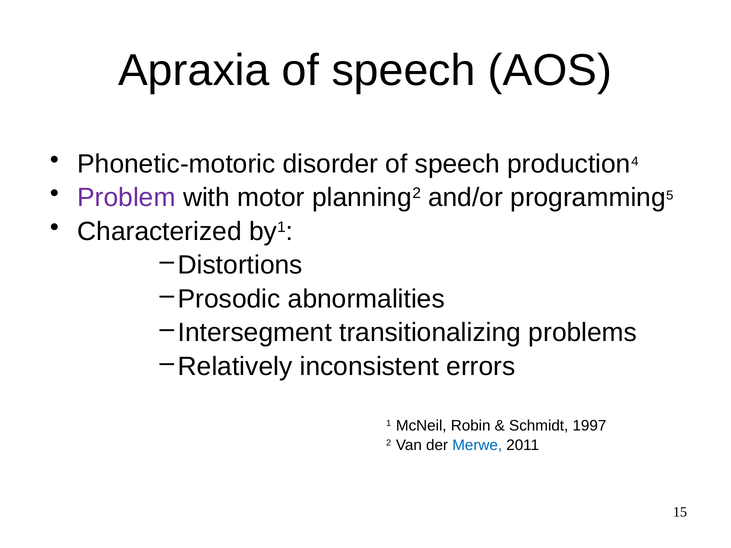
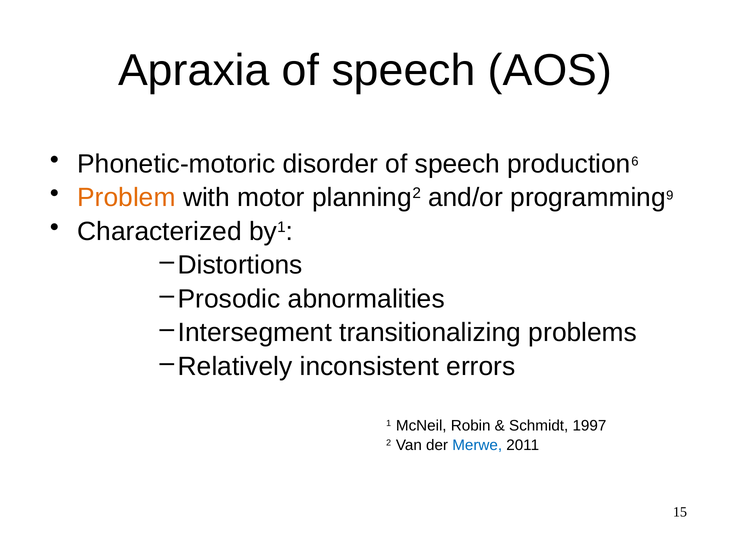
4: 4 -> 6 (635, 162)
Problem colour: purple -> orange (127, 198)
5: 5 -> 9 (670, 195)
